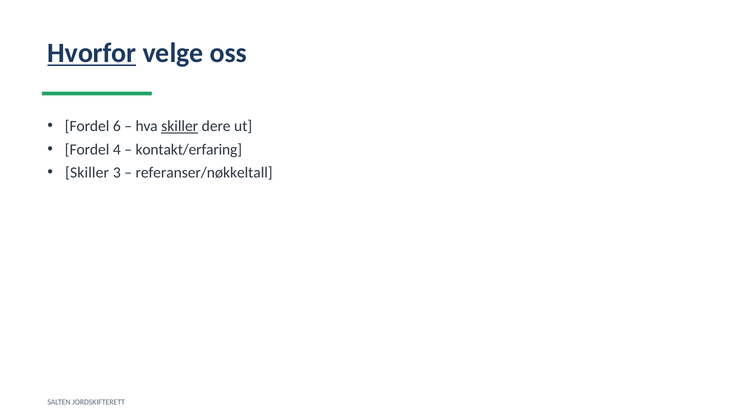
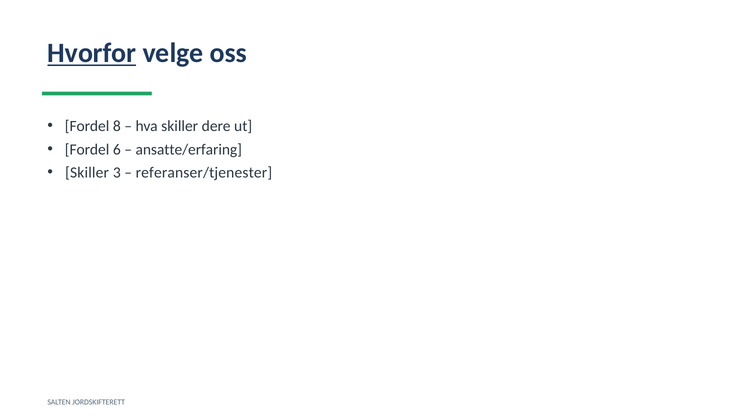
6: 6 -> 8 (117, 126)
skiller underline: present -> none (180, 126)
4: 4 -> 6 (117, 149)
kontakt/erfaring: kontakt/erfaring -> ansatte/erfaring (189, 149)
referanser/nøkkeltall: referanser/nøkkeltall -> referanser/tjenester (204, 173)
